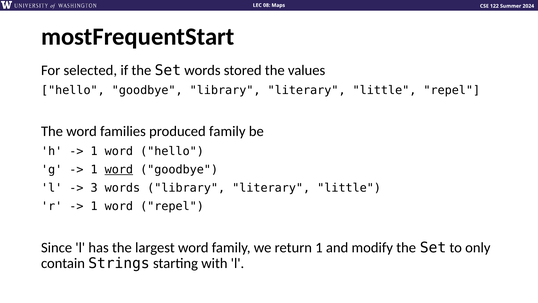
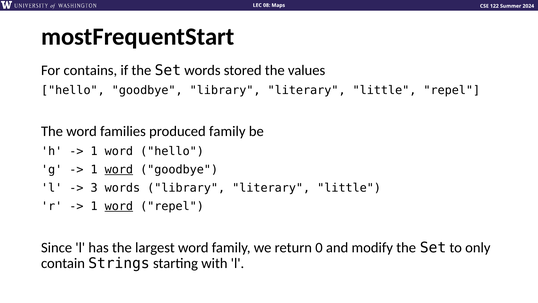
selected: selected -> contains (90, 70)
word underline: none -> present (119, 206)
return 1: 1 -> 0 (319, 247)
